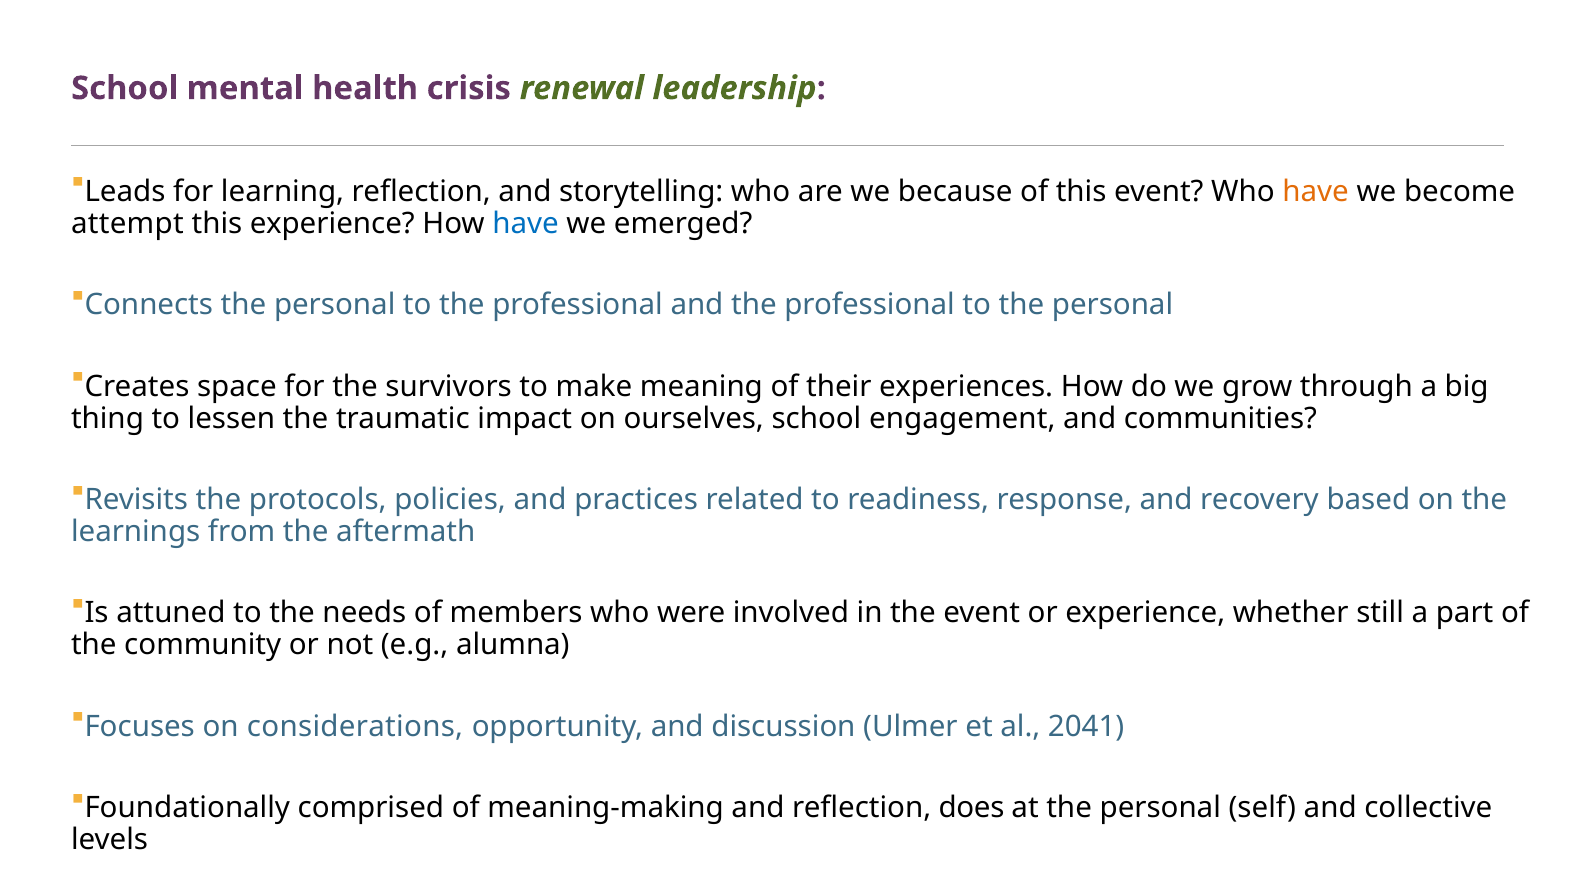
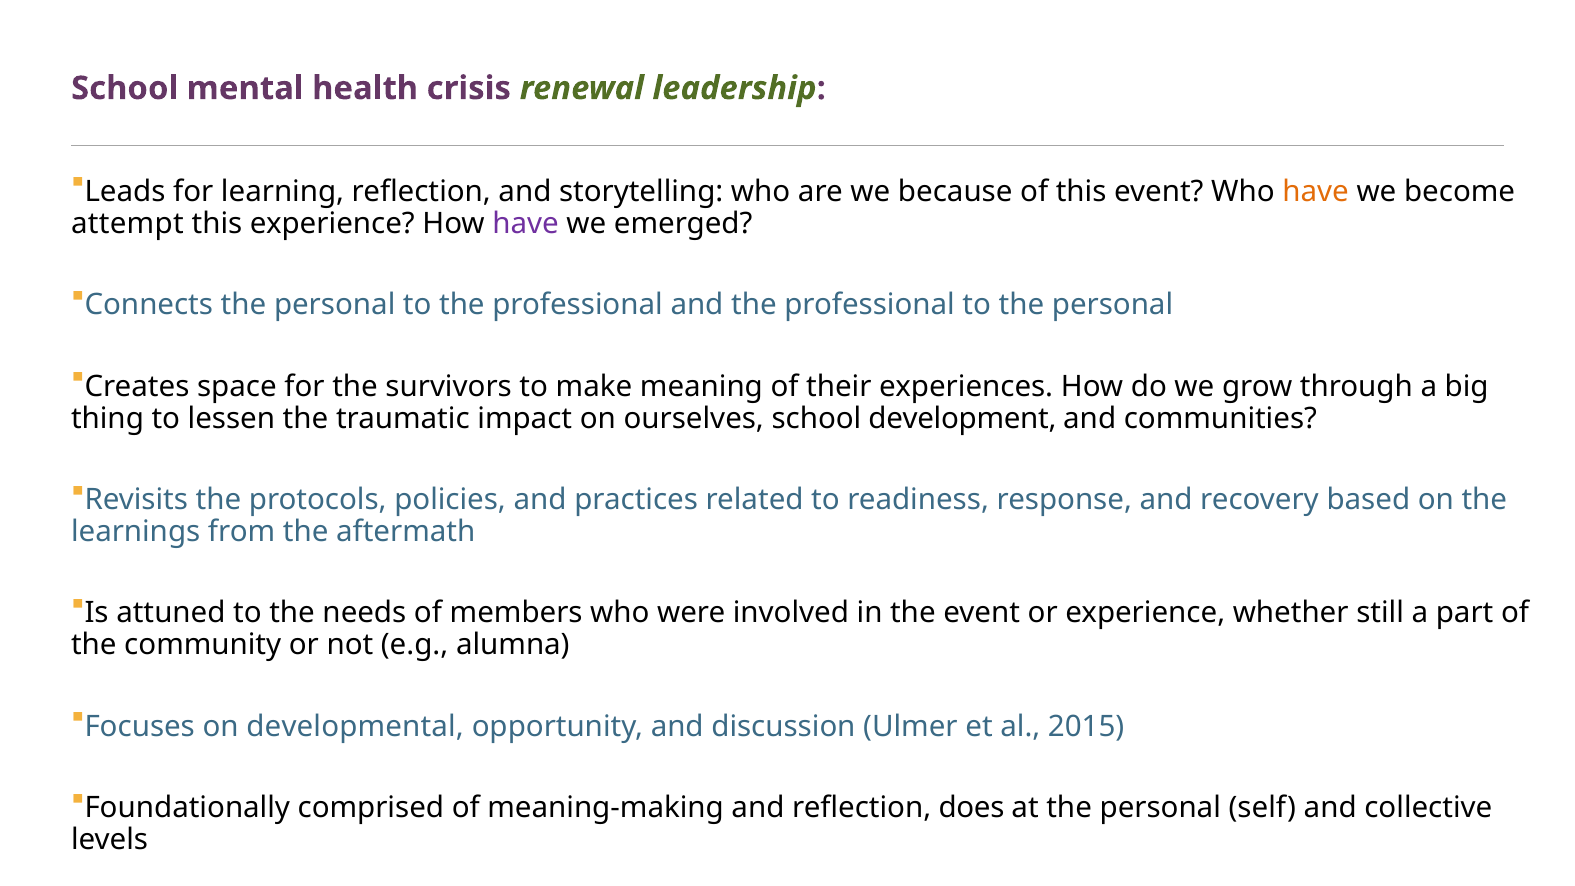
have colour: blue -> purple (526, 223)
engagement: engagement -> development (962, 418)
considerations: considerations -> developmental (355, 727)
2041: 2041 -> 2015 (1086, 727)
